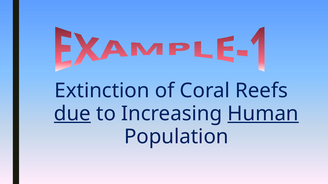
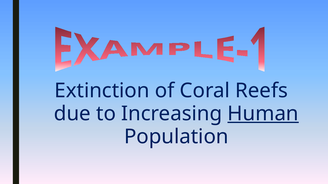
due underline: present -> none (72, 114)
